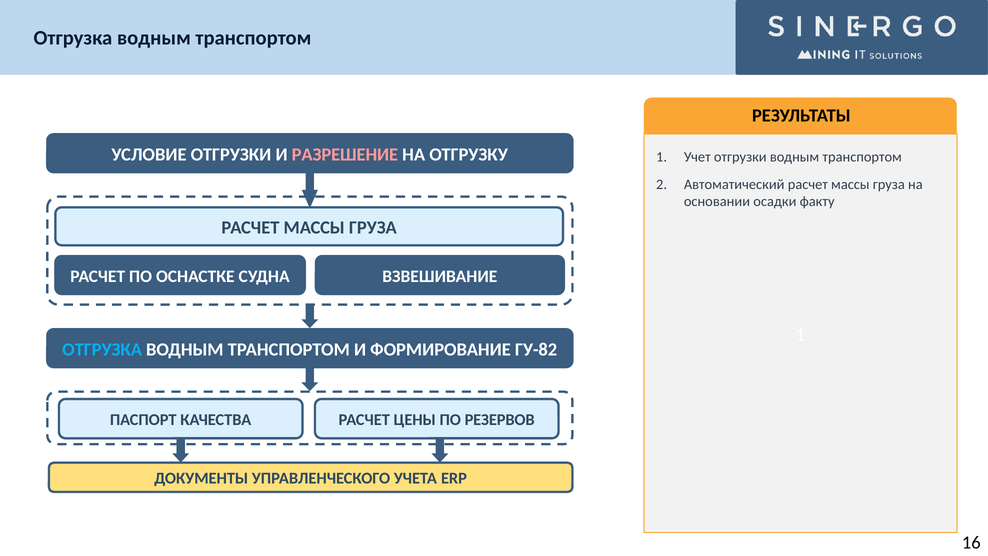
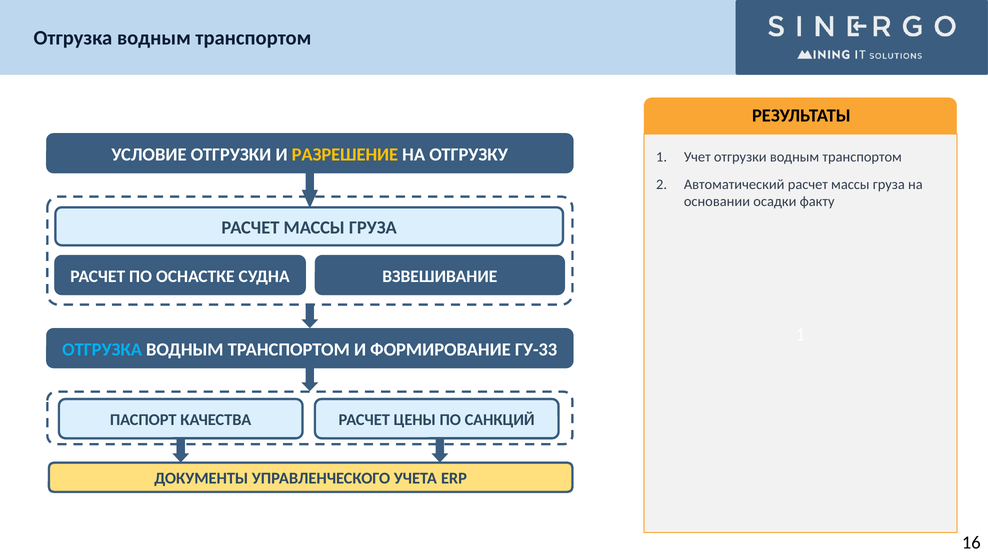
РАЗРЕШЕНИЕ colour: pink -> yellow (345, 154)
ГУ-82: ГУ-82 -> ГУ-33 (536, 349)
РЕЗЕРВОВ: РЕЗЕРВОВ -> САНКЦИЙ (500, 420)
